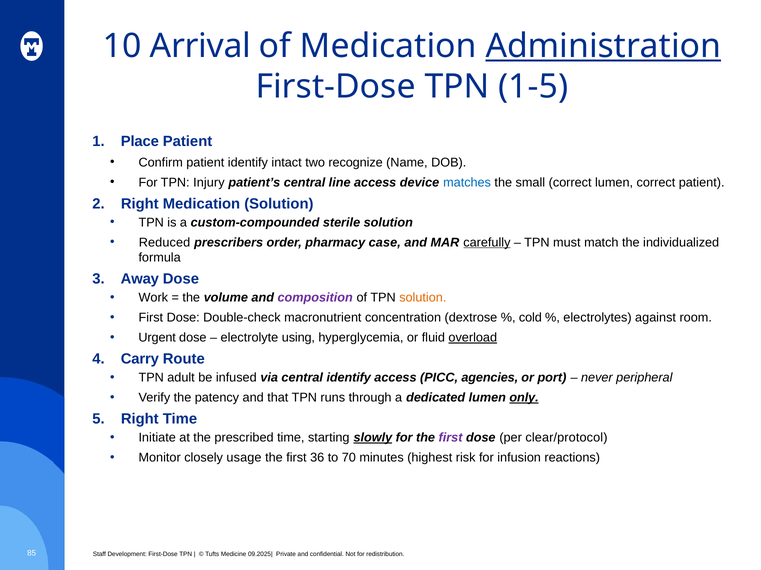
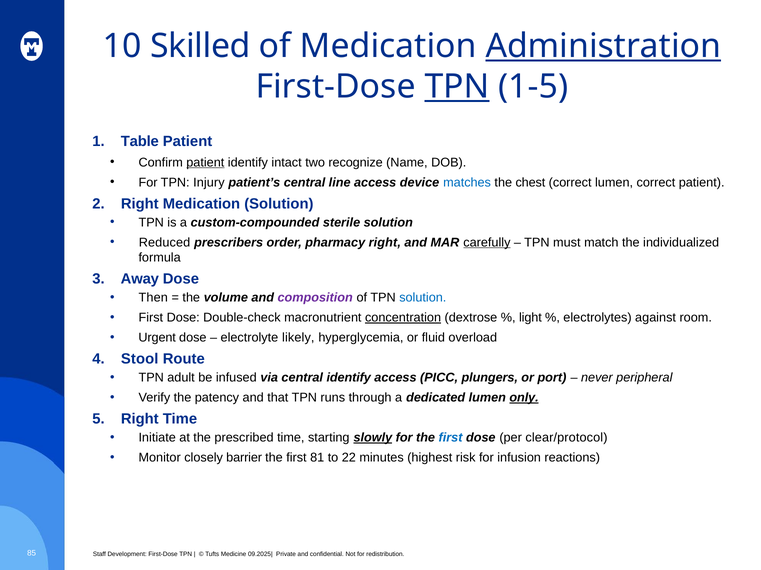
Arrival: Arrival -> Skilled (200, 46)
TPN underline: none -> present (457, 87)
Place: Place -> Table (140, 142)
patient underline: none -> present (205, 163)
small: small -> chest (530, 183)
pharmacy case: case -> right (385, 243)
Work: Work -> Then (153, 298)
solution colour: orange -> blue (423, 298)
concentration underline: none -> present (403, 318)
cold: cold -> light (530, 318)
using: using -> likely (298, 338)
overload underline: present -> none (473, 338)
Carry: Carry -> Stool (140, 359)
agencies: agencies -> plungers (490, 378)
first colour: purple -> blue (451, 438)
usage: usage -> barrier (244, 458)
36: 36 -> 81 (317, 458)
70: 70 -> 22 (349, 458)
